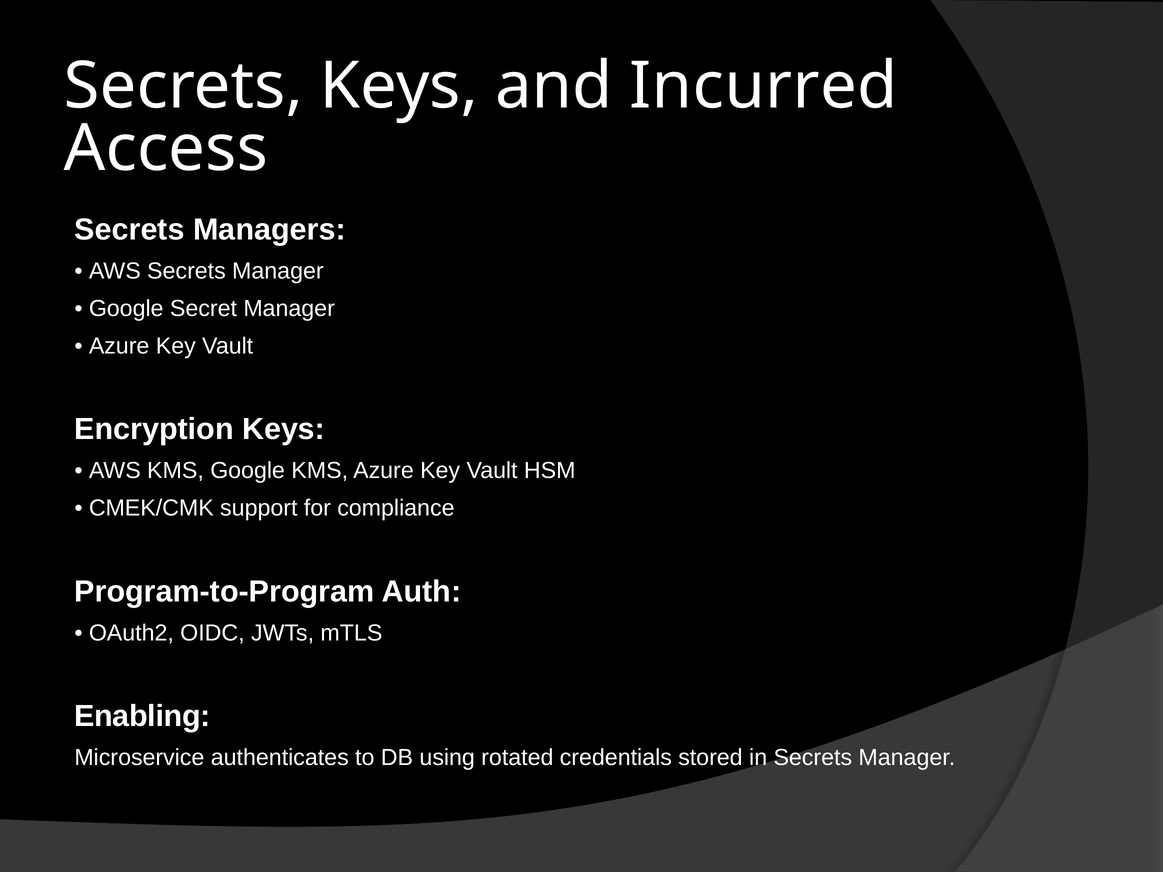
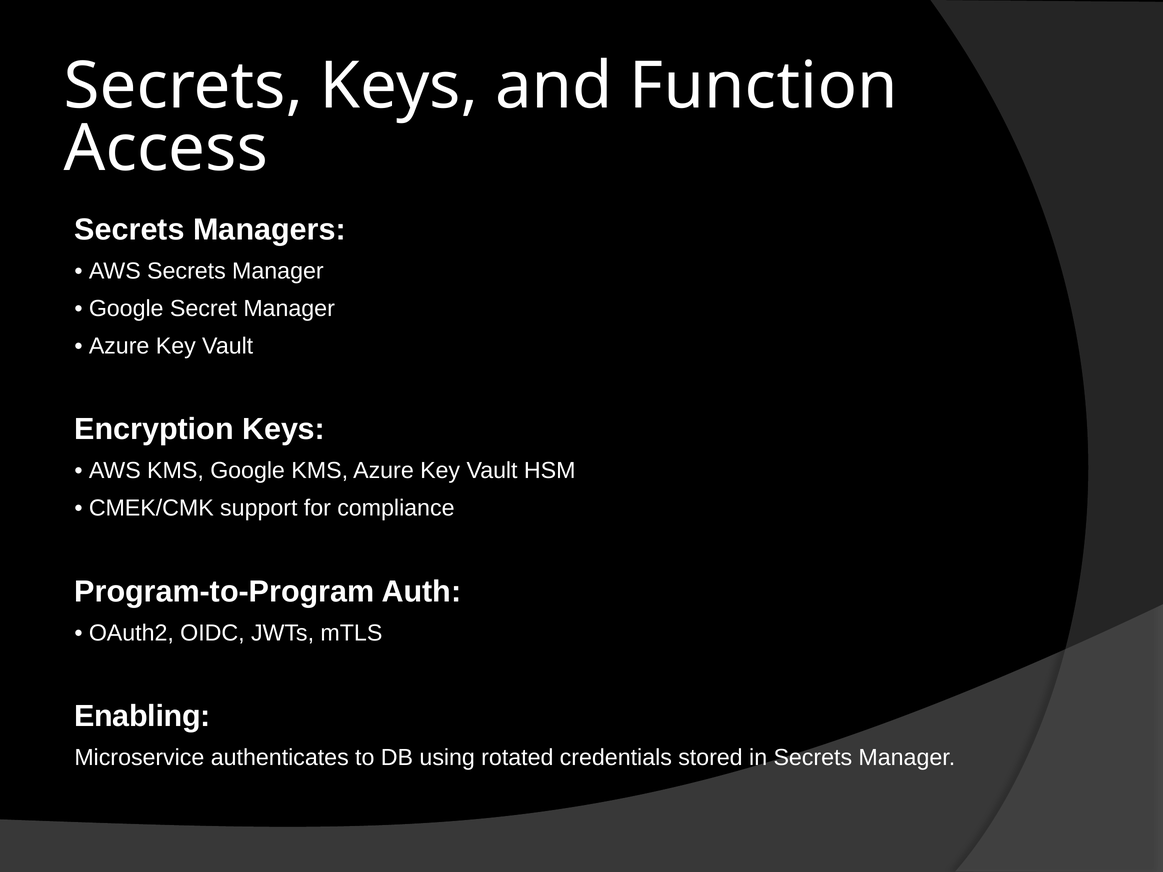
Incurred: Incurred -> Function (764, 86)
